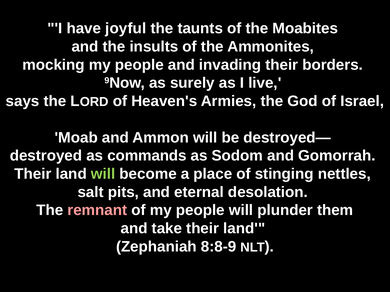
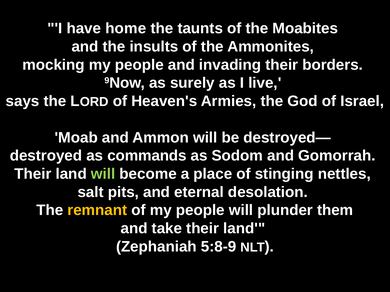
joyful: joyful -> home (126, 28)
remnant colour: pink -> yellow (97, 211)
8:8-9: 8:8-9 -> 5:8-9 (219, 247)
